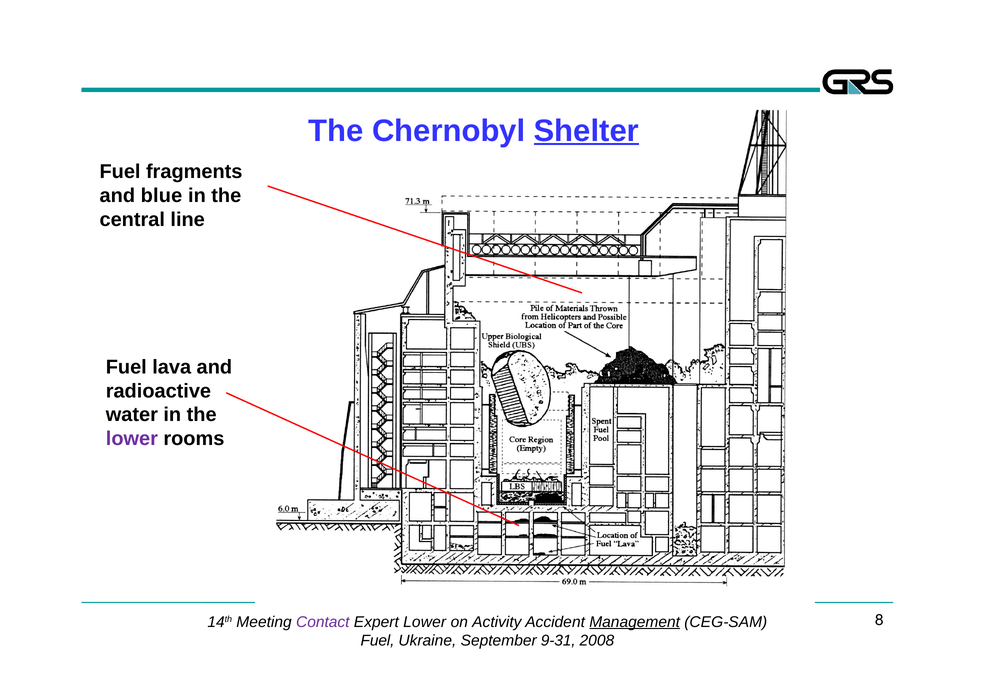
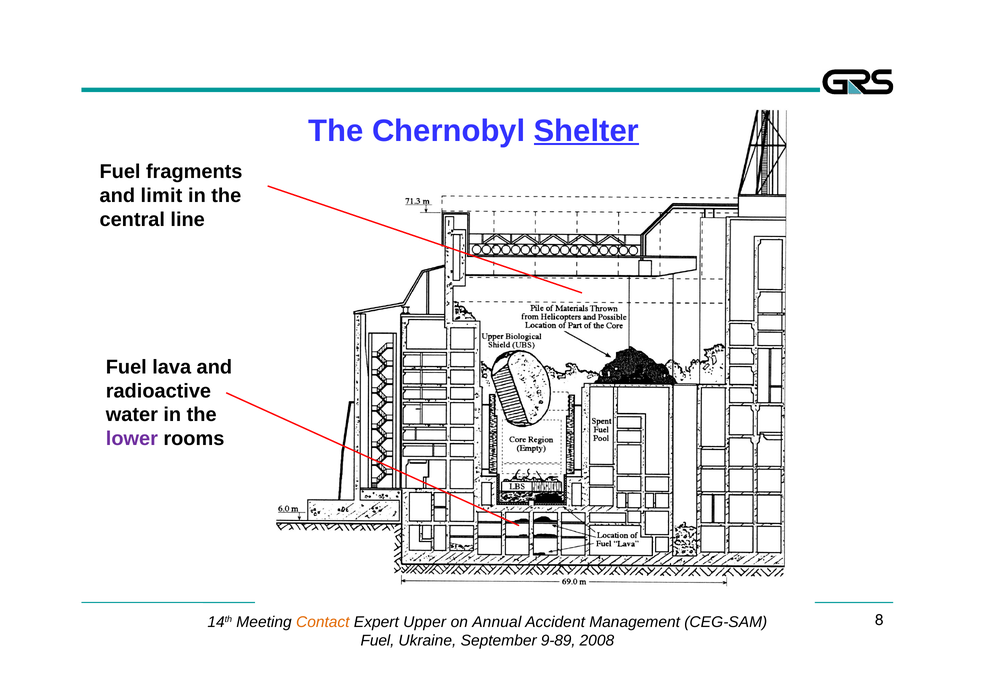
blue: blue -> limit (162, 196)
Contact colour: purple -> orange (323, 622)
Expert Lower: Lower -> Upper (425, 622)
Activity: Activity -> Annual (497, 622)
Management underline: present -> none (635, 622)
9-31: 9-31 -> 9-89 (558, 640)
